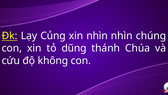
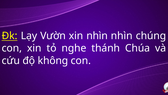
Củng: Củng -> Vườn (53, 36)
dũng: dũng -> nghe (74, 48)
